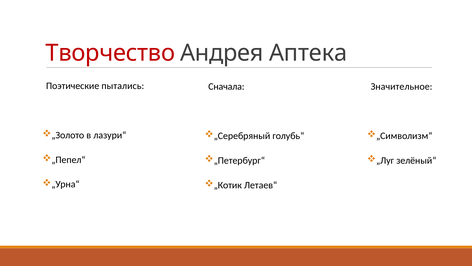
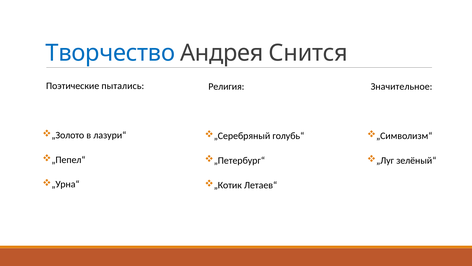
Творчество colour: red -> blue (110, 53)
Аптека: Аптека -> Снится (308, 53)
Сначала: Сначала -> Религия (226, 86)
